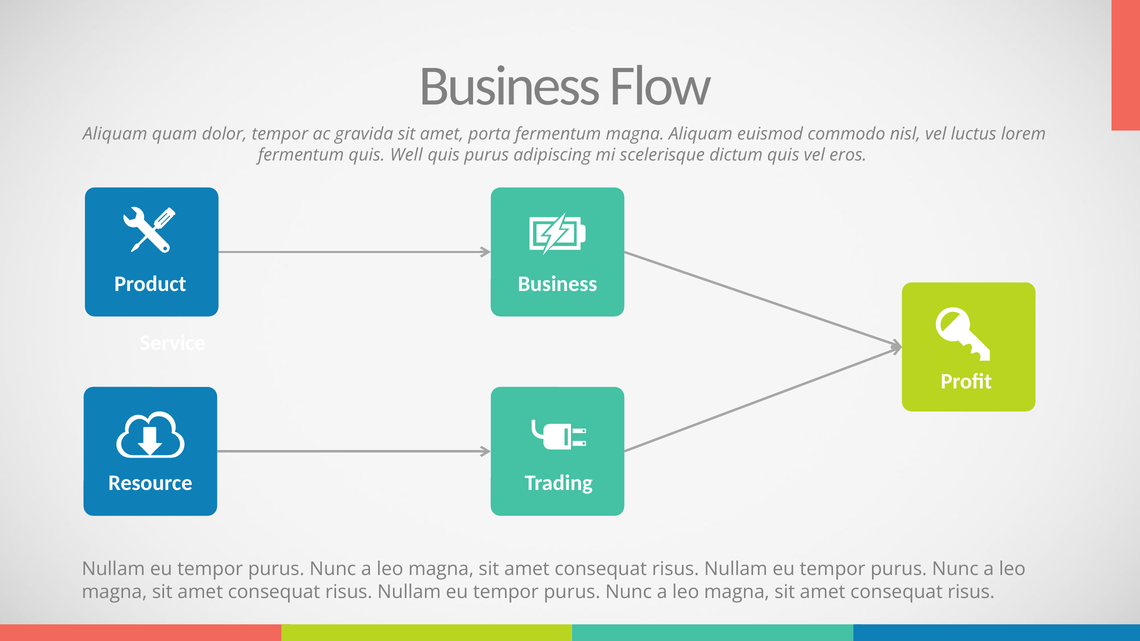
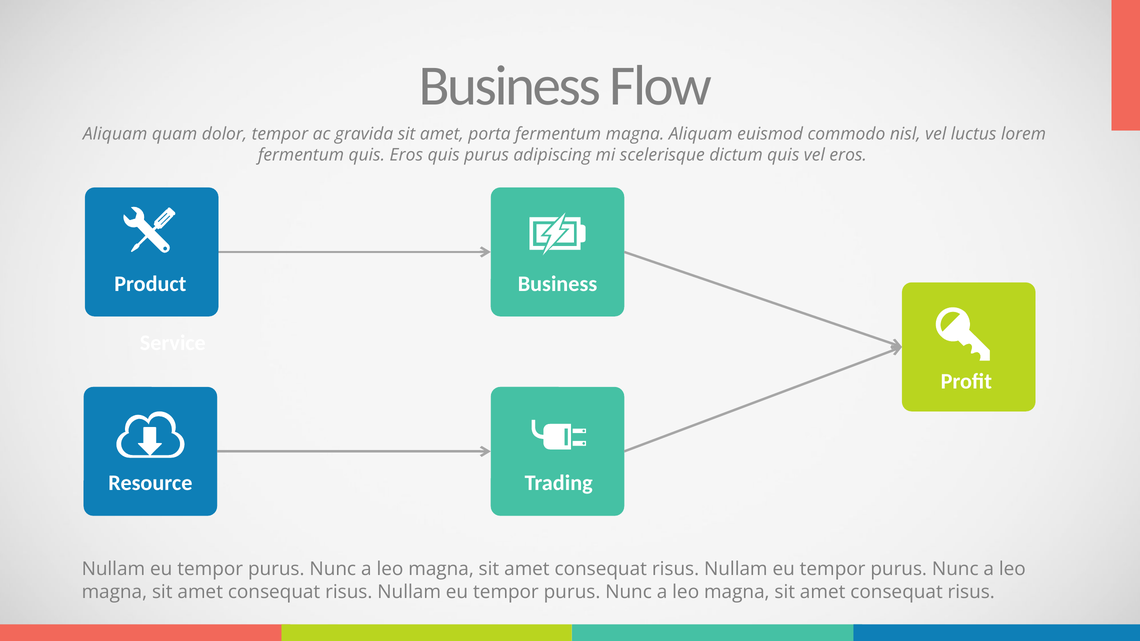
quis Well: Well -> Eros (406, 155)
